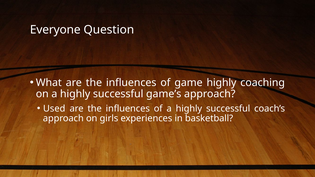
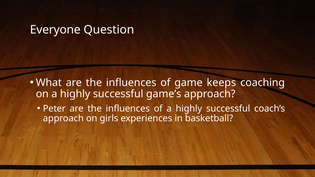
game highly: highly -> keeps (221, 83)
Used: Used -> Peter (54, 109)
